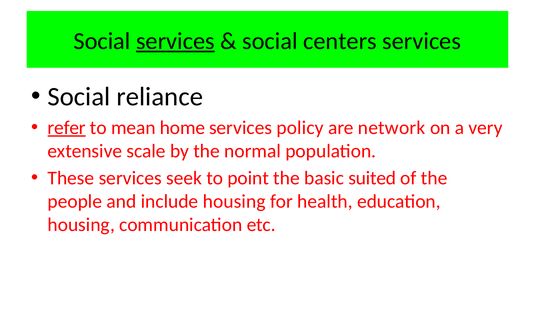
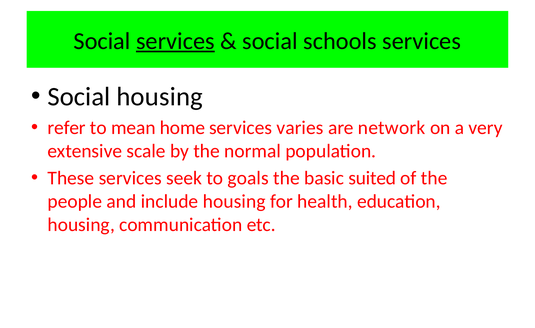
centers: centers -> schools (340, 41)
Social reliance: reliance -> housing (160, 97)
refer underline: present -> none (67, 128)
policy: policy -> varies (300, 128)
point: point -> goals (248, 179)
